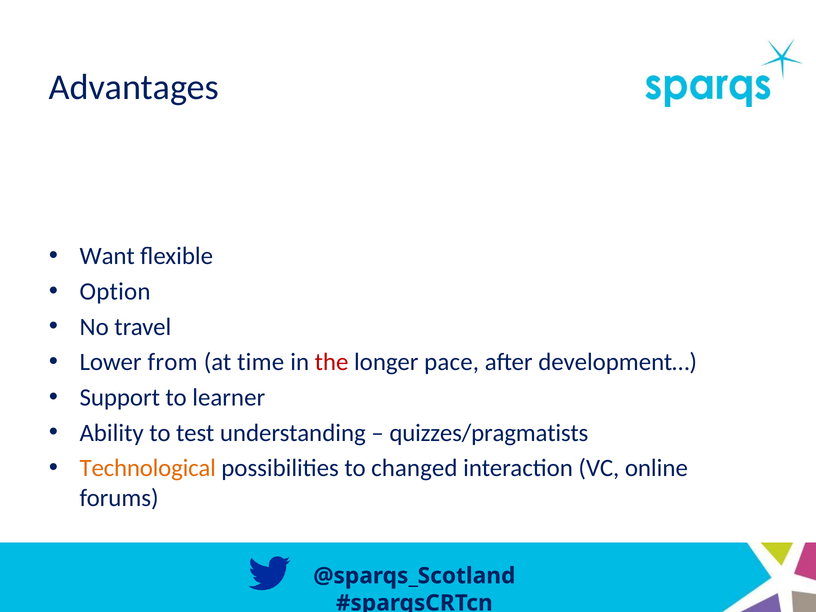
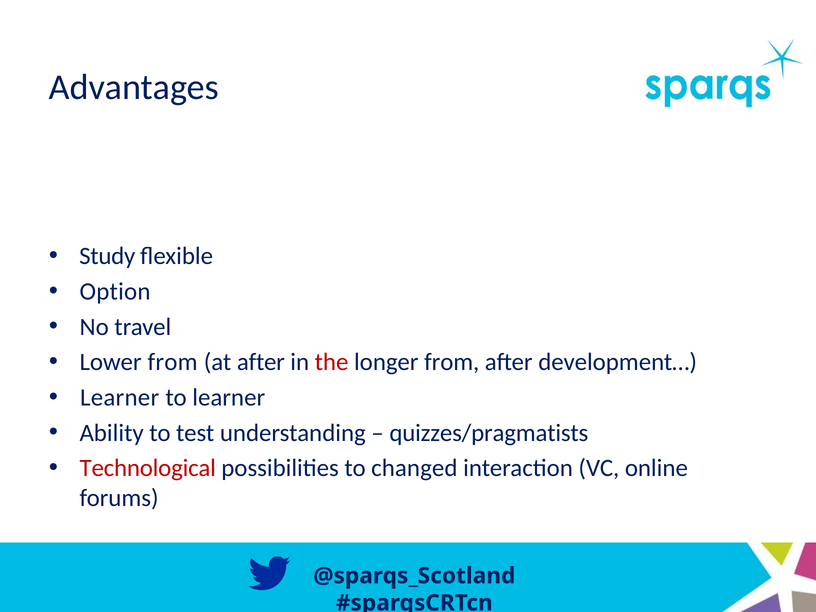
Want: Want -> Study (107, 256)
at time: time -> after (261, 362)
longer pace: pace -> from (452, 362)
Support: Support -> Learner (120, 397)
Technological colour: orange -> red (148, 468)
